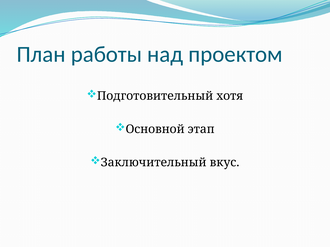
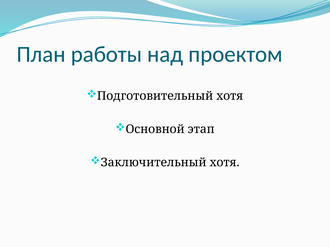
Заключительный вкус: вкус -> хотя (225, 163)
